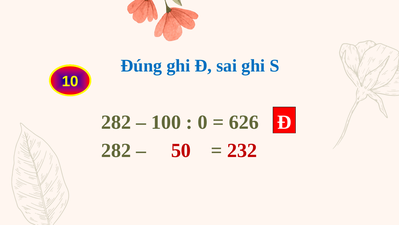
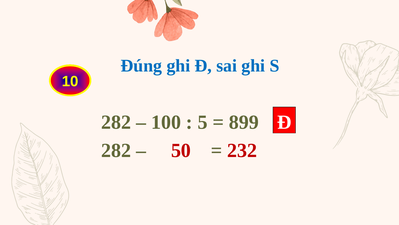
0: 0 -> 5 (203, 122)
626: 626 -> 899 (244, 122)
